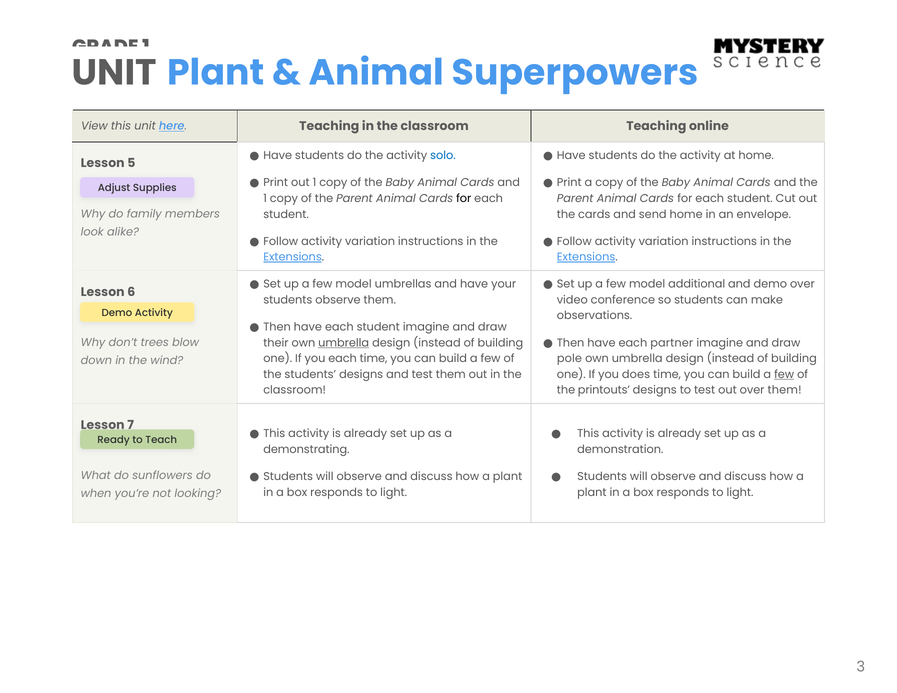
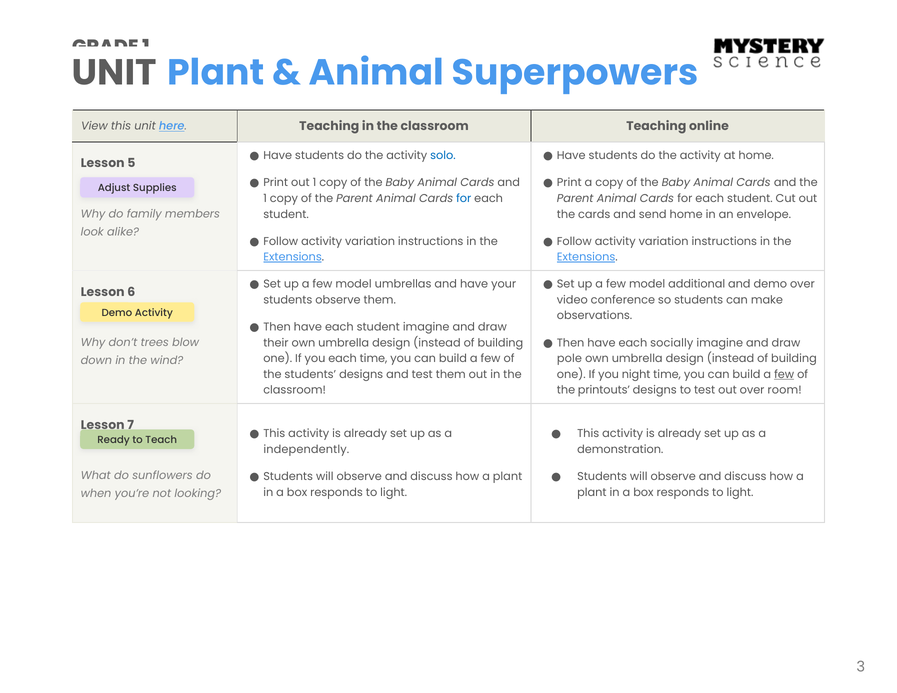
for colour: black -> blue (464, 199)
partner: partner -> socially (672, 343)
umbrella underline: present -> none (344, 343)
does: does -> night (636, 374)
over them: them -> room (785, 390)
demonstrating: demonstrating -> independently (306, 450)
